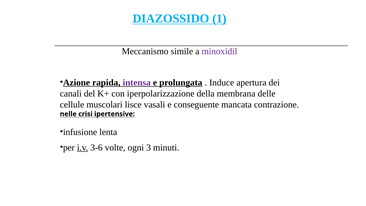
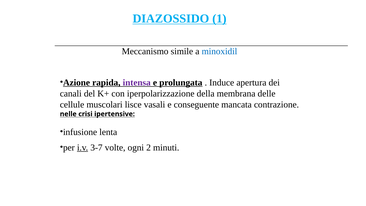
minoxidil colour: purple -> blue (219, 51)
3-6: 3-6 -> 3-7 (96, 147)
3: 3 -> 2 (149, 147)
